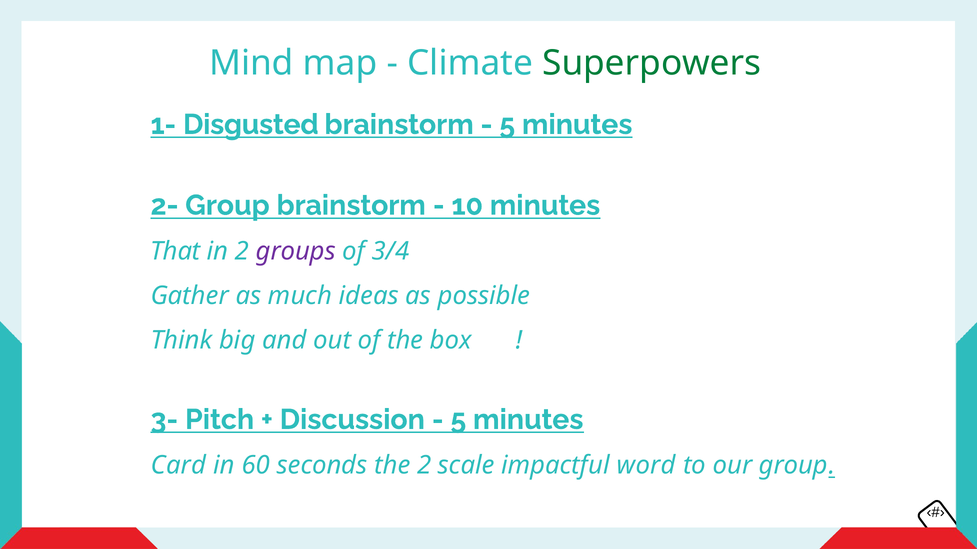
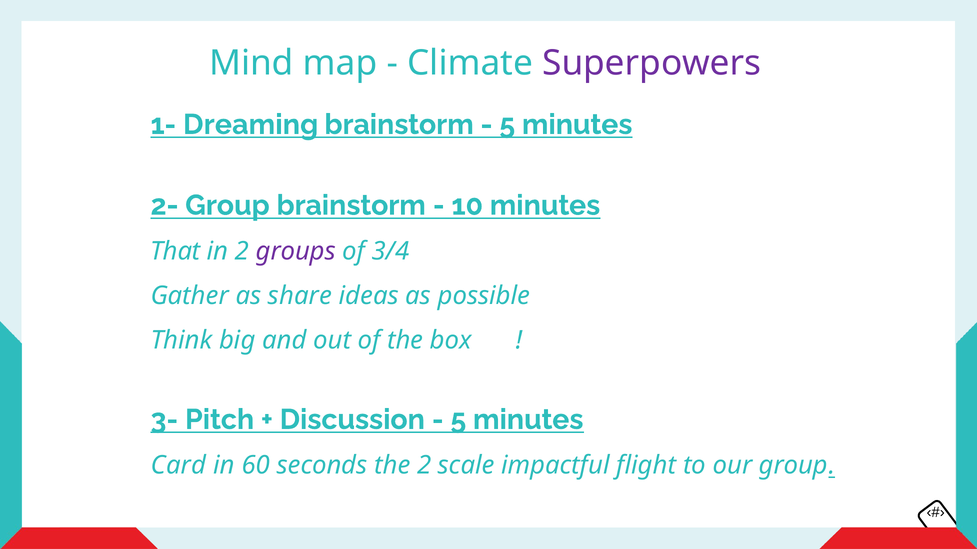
Superpowers colour: green -> purple (652, 63)
Disgusted: Disgusted -> Dreaming (251, 125)
much: much -> share (300, 296)
word: word -> flight (646, 466)
